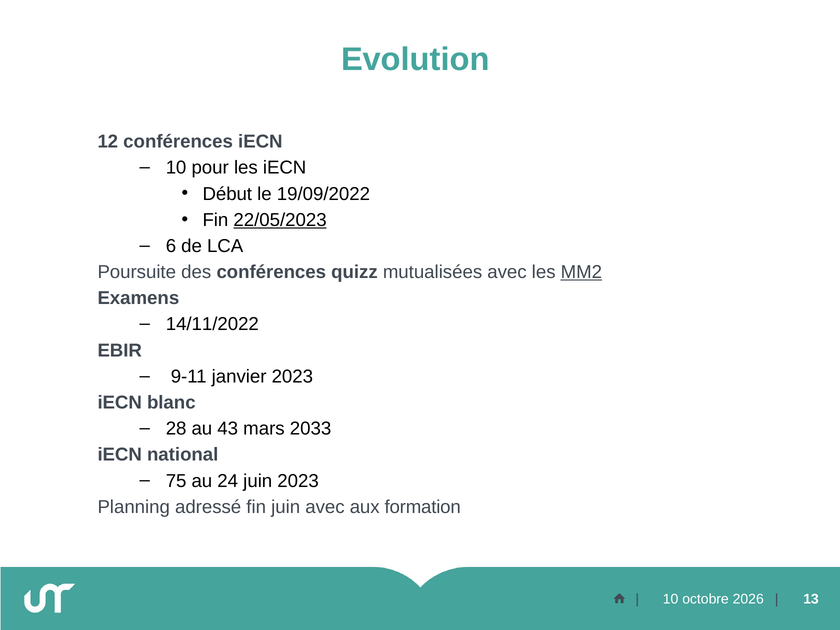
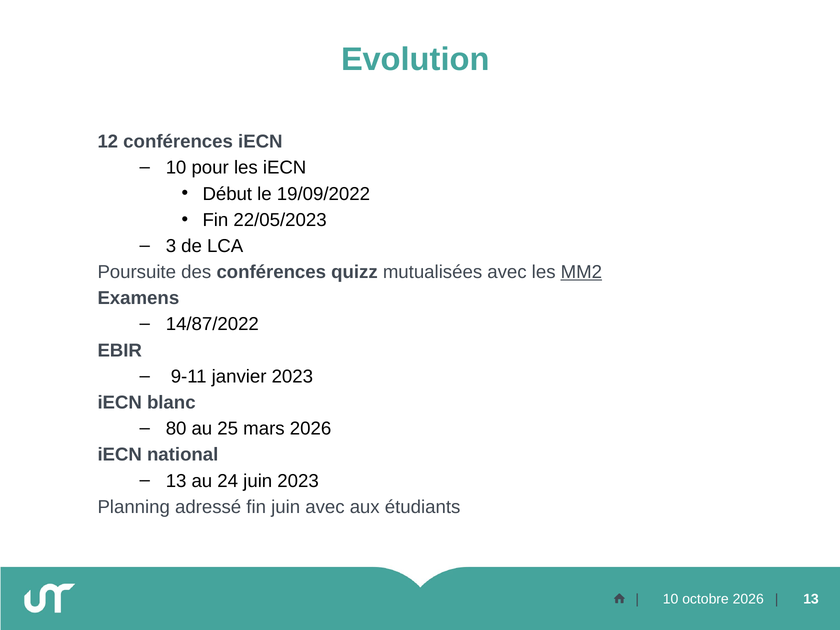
22/05/2023 underline: present -> none (280, 220)
6: 6 -> 3 (171, 246)
14/11/2022: 14/11/2022 -> 14/87/2022 (212, 324)
28: 28 -> 80 (176, 429)
43: 43 -> 25 (228, 429)
mars 2033: 2033 -> 2026 (311, 429)
75: 75 -> 13 (176, 481)
formation: formation -> étudiants (423, 507)
